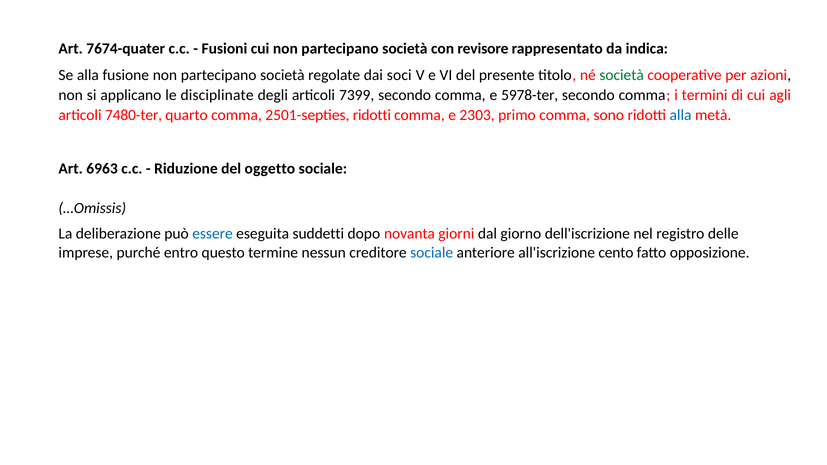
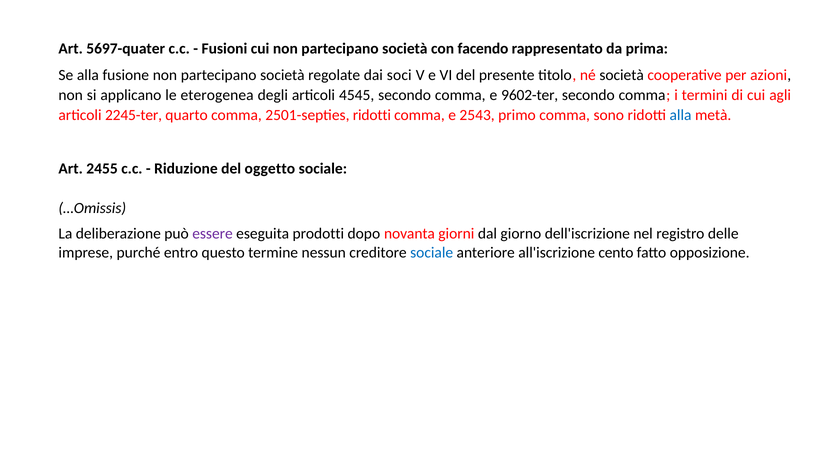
7674-quater: 7674-quater -> 5697-quater (126, 48)
revisore: revisore -> facendo (483, 48)
indica: indica -> prima (647, 48)
società colour: green -> black (622, 75)
disciplinate: disciplinate -> eterogenea (217, 95)
7399: 7399 -> 4545 (357, 95)
5978-ter: 5978-ter -> 9602-ter (530, 95)
7480-ter: 7480-ter -> 2245-ter (134, 115)
2303: 2303 -> 2543 (477, 115)
6963: 6963 -> 2455 (102, 169)
essere colour: blue -> purple (213, 234)
suddetti: suddetti -> prodotti (318, 234)
